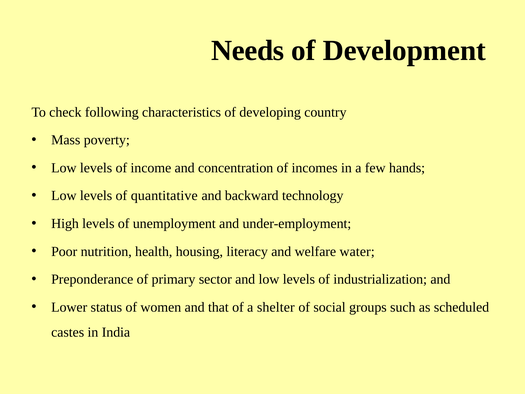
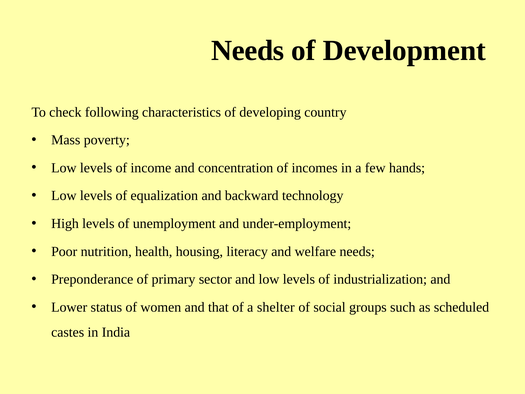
quantitative: quantitative -> equalization (164, 196)
welfare water: water -> needs (357, 251)
